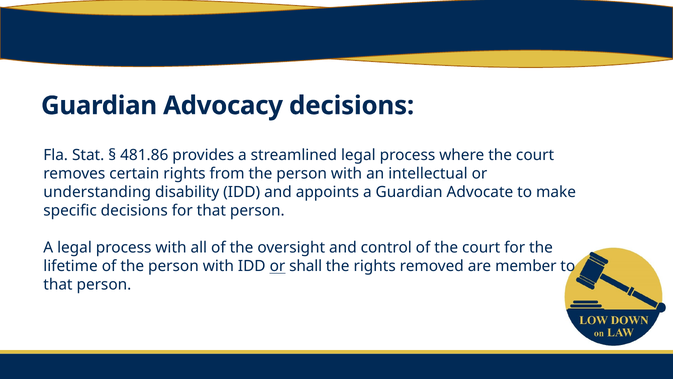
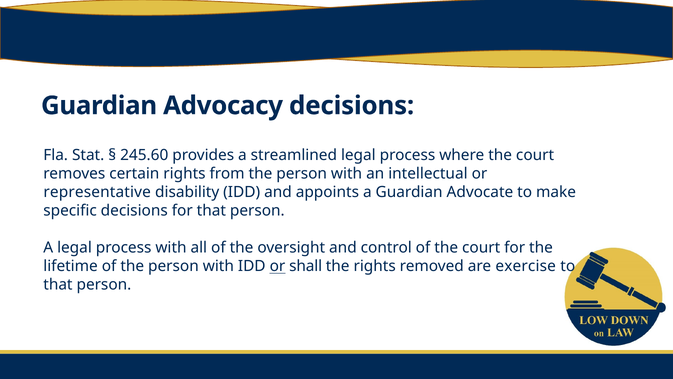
481.86: 481.86 -> 245.60 (144, 155)
understanding: understanding -> representative (97, 192)
member: member -> exercise (526, 266)
